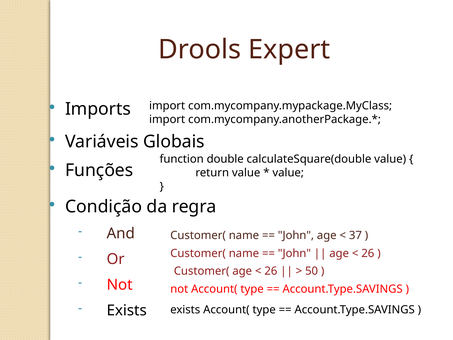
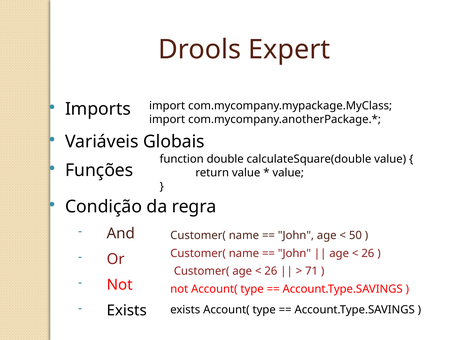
37: 37 -> 50 (355, 235)
50: 50 -> 71 (312, 271)
